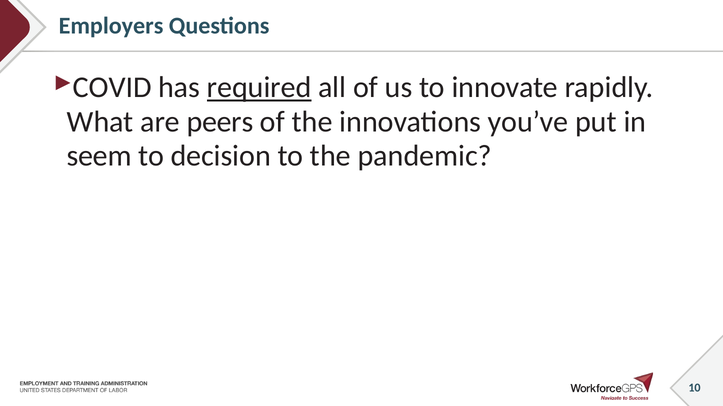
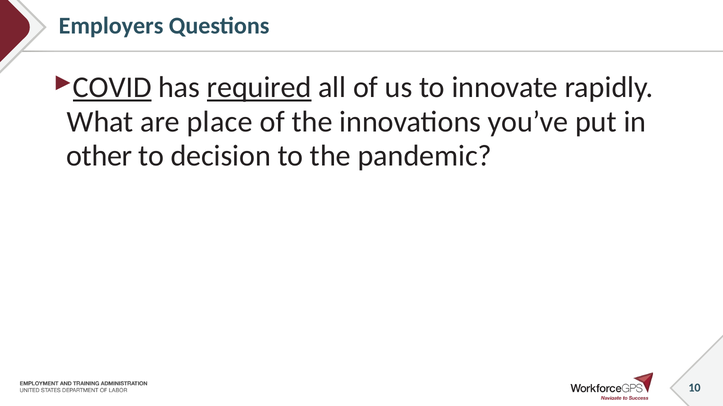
COVID underline: none -> present (112, 88)
peers: peers -> place (220, 122)
seem: seem -> other (99, 156)
